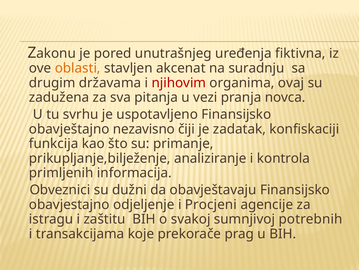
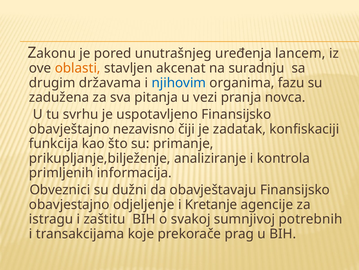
fiktivna: fiktivna -> lancem (300, 53)
njihovim colour: red -> blue (179, 83)
ovaj: ovaj -> fazu (291, 83)
Procjeni: Procjeni -> Kretanje (211, 204)
